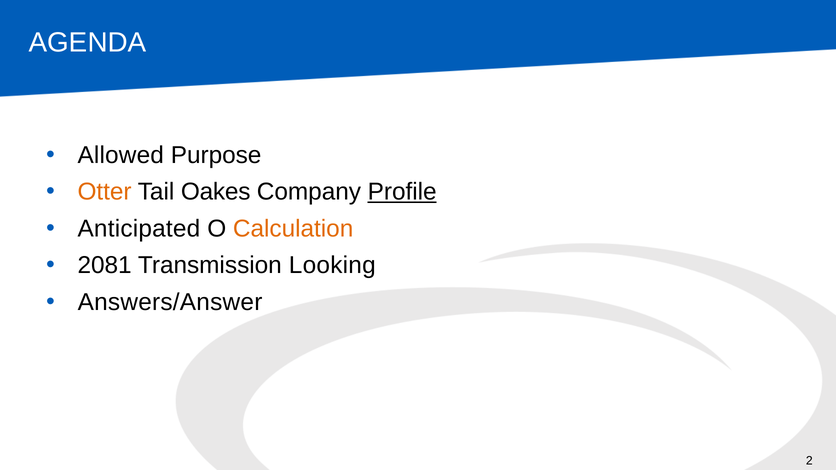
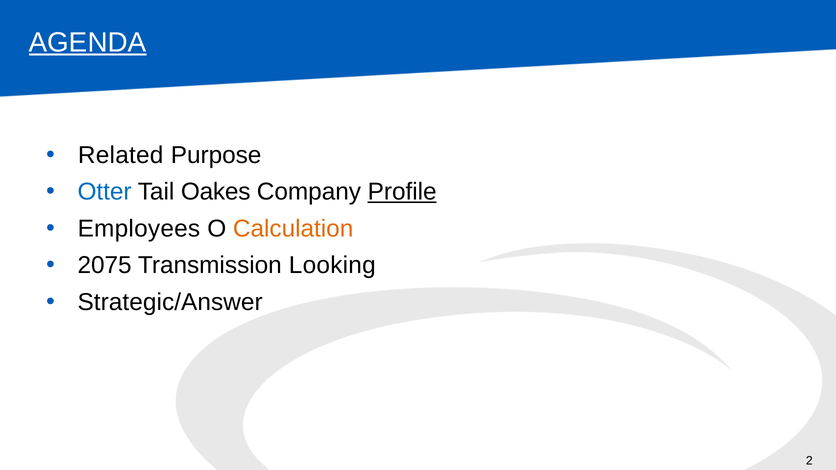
AGENDA underline: none -> present (88, 42)
Allowed: Allowed -> Related (121, 155)
Otter colour: orange -> blue (105, 192)
Anticipated: Anticipated -> Employees (139, 229)
2081: 2081 -> 2075 (105, 266)
Answers/Answer: Answers/Answer -> Strategic/Answer (170, 302)
